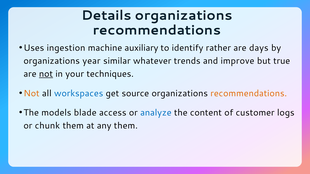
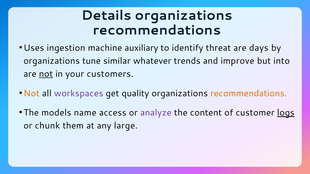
rather: rather -> threat (218, 48)
year: year -> tune (92, 61)
true: true -> into (282, 61)
techniques: techniques -> customers (110, 74)
workspaces colour: blue -> purple (79, 93)
source: source -> quality (135, 93)
blade: blade -> name (85, 113)
analyze colour: blue -> purple (156, 113)
logs underline: none -> present (286, 113)
any them: them -> large (126, 126)
